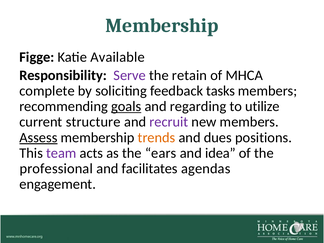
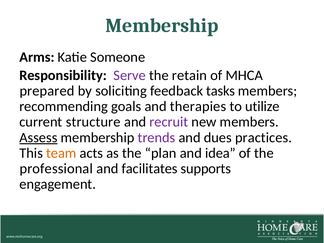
Figge: Figge -> Arms (37, 57)
Available: Available -> Someone (118, 57)
complete: complete -> prepared (47, 91)
goals underline: present -> none (126, 106)
regarding: regarding -> therapies (198, 106)
trends colour: orange -> purple (157, 138)
positions: positions -> practices (263, 138)
team colour: purple -> orange (61, 153)
ears: ears -> plan (161, 153)
agendas: agendas -> supports (206, 169)
